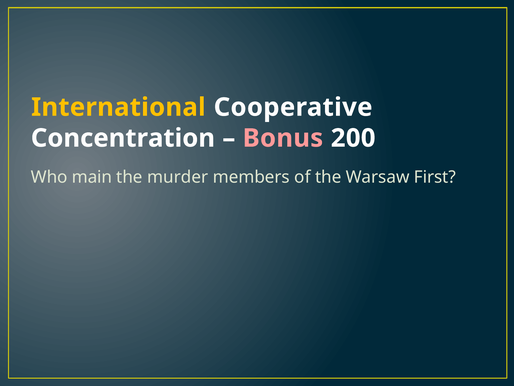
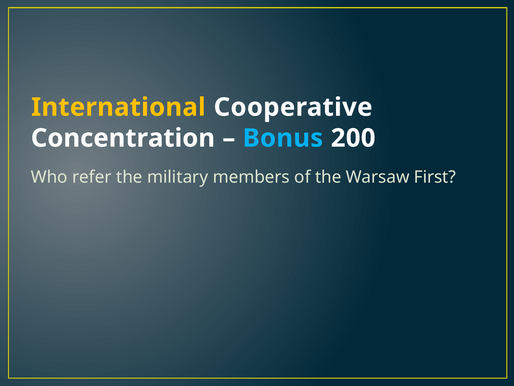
Bonus colour: pink -> light blue (283, 138)
main: main -> refer (92, 177)
murder: murder -> military (178, 177)
